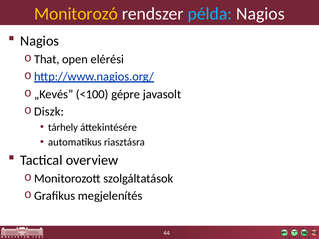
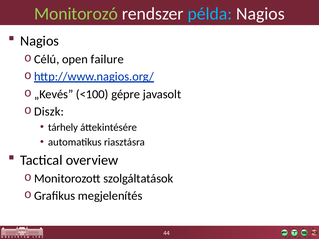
Monitorozó colour: yellow -> light green (76, 14)
That: That -> Célú (47, 59)
elérési: elérési -> failure (107, 59)
